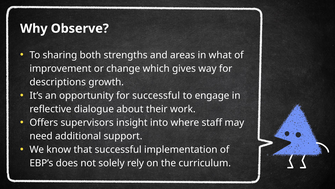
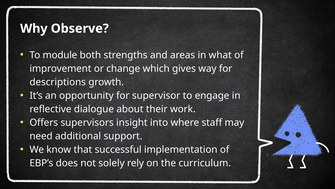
sharing: sharing -> module (60, 55)
for successful: successful -> supervisor (156, 95)
